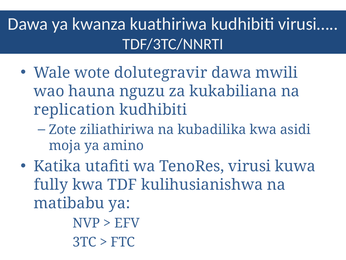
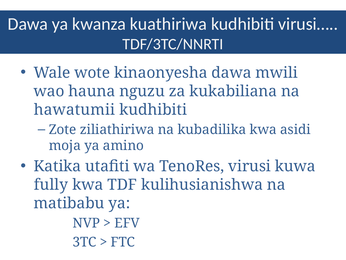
dolutegravir: dolutegravir -> kinaonyesha (161, 73)
replication: replication -> hawatumii (74, 109)
